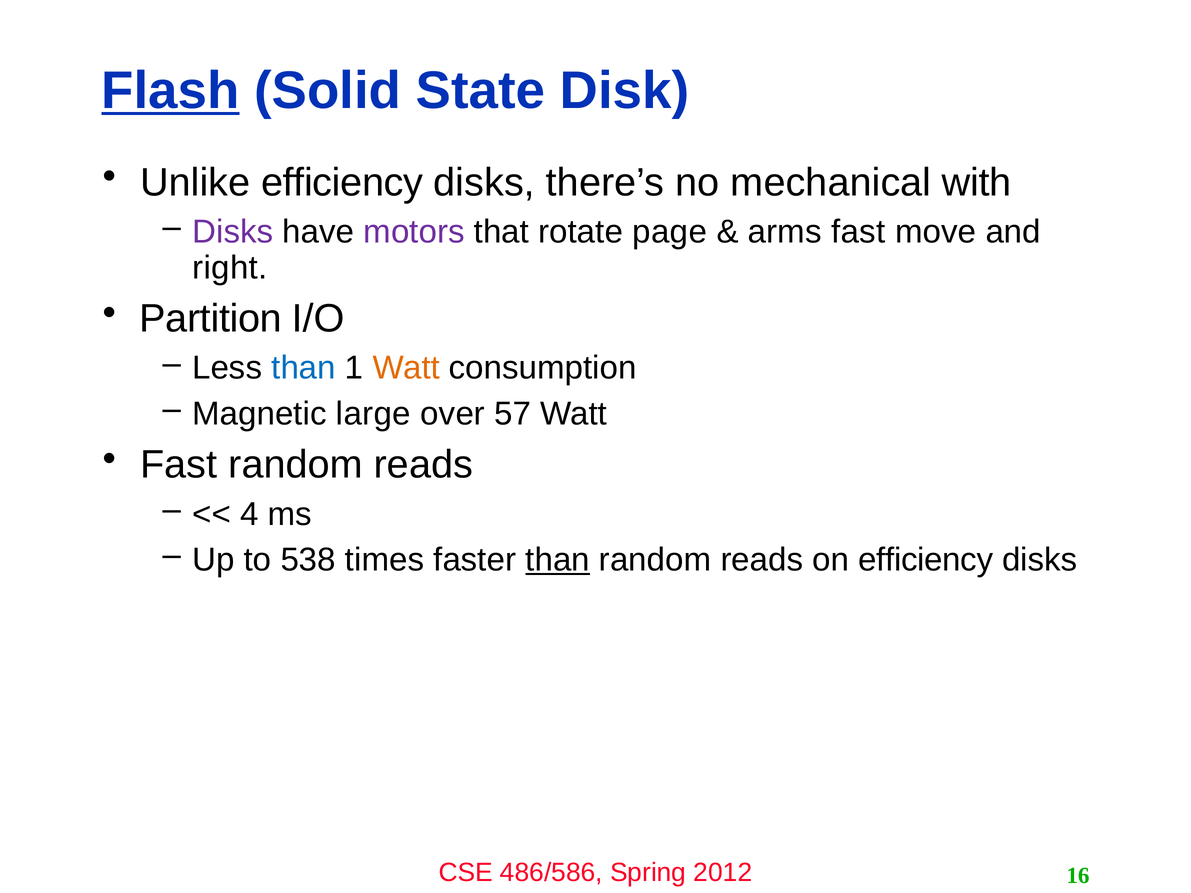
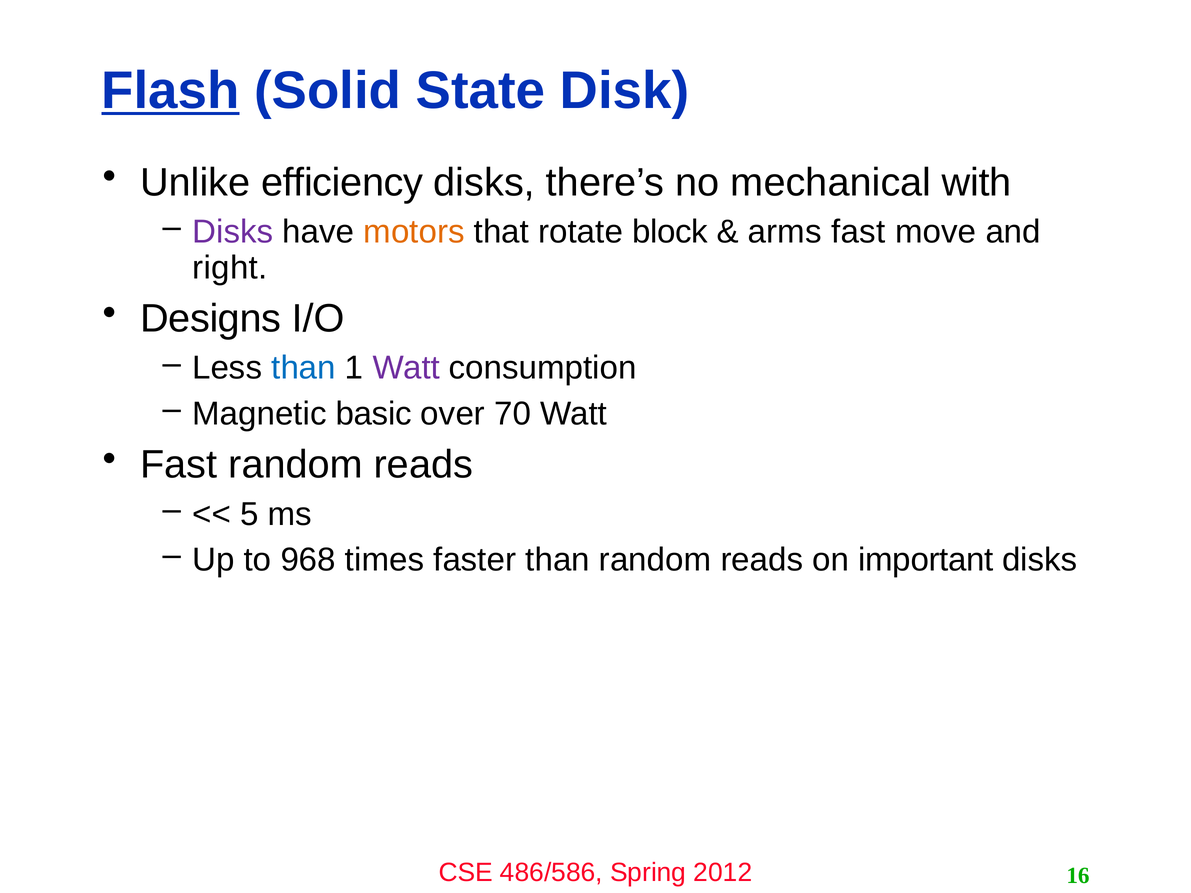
motors colour: purple -> orange (414, 232)
page: page -> block (670, 232)
Partition: Partition -> Designs (211, 319)
Watt colour: orange -> purple (406, 368)
large: large -> basic (374, 414)
57: 57 -> 70 (513, 414)
4: 4 -> 5 (249, 514)
538: 538 -> 968 (308, 560)
than underline: present -> none (558, 560)
on efficiency: efficiency -> important (926, 560)
